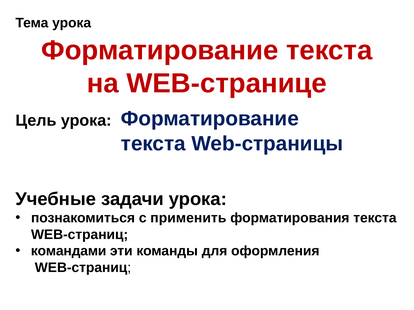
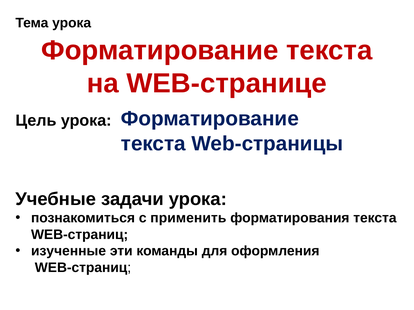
командами: командами -> изученные (69, 251)
